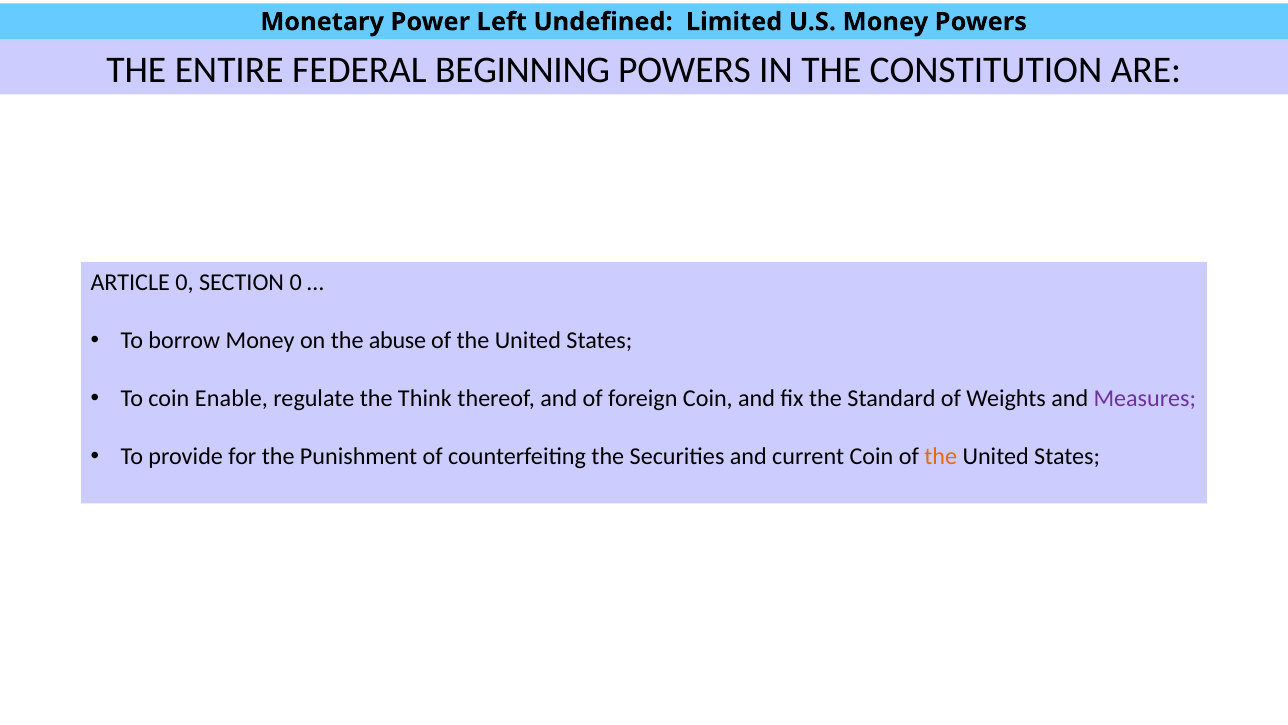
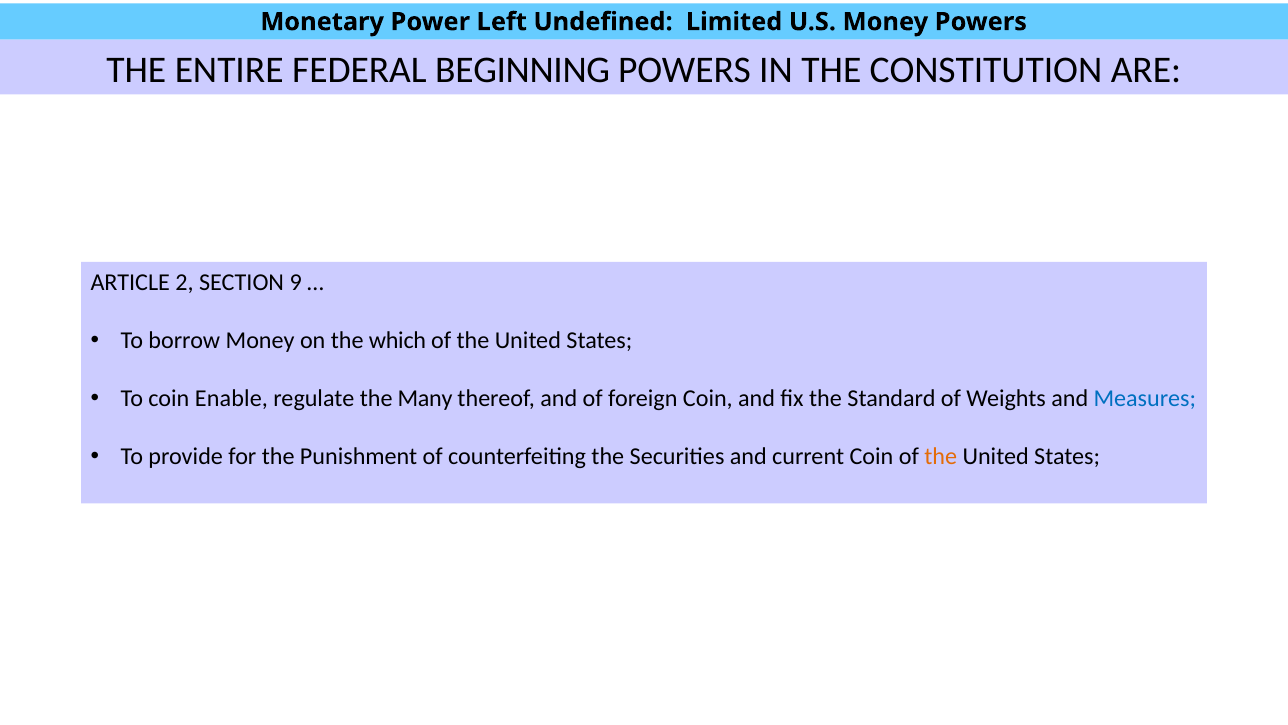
ARTICLE 0: 0 -> 2 (184, 283)
SECTION 0: 0 -> 9 (296, 283)
abuse: abuse -> which (397, 341)
Think: Think -> Many (425, 399)
Measures colour: purple -> blue (1145, 399)
